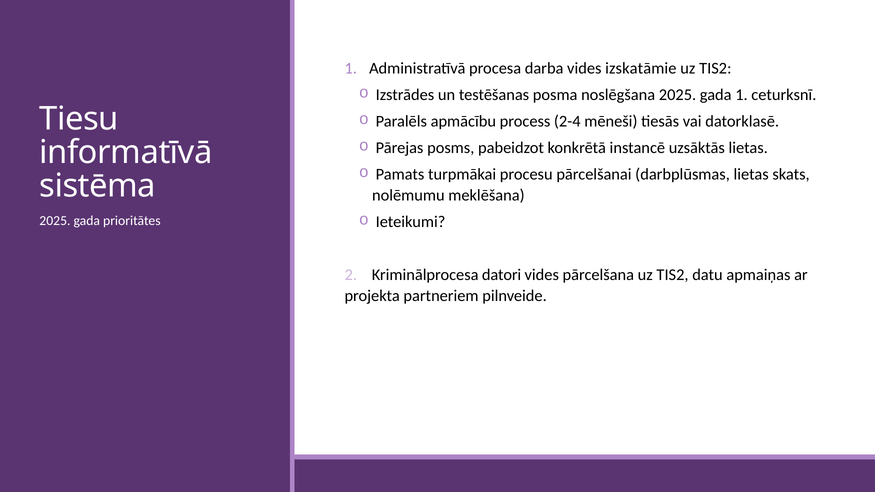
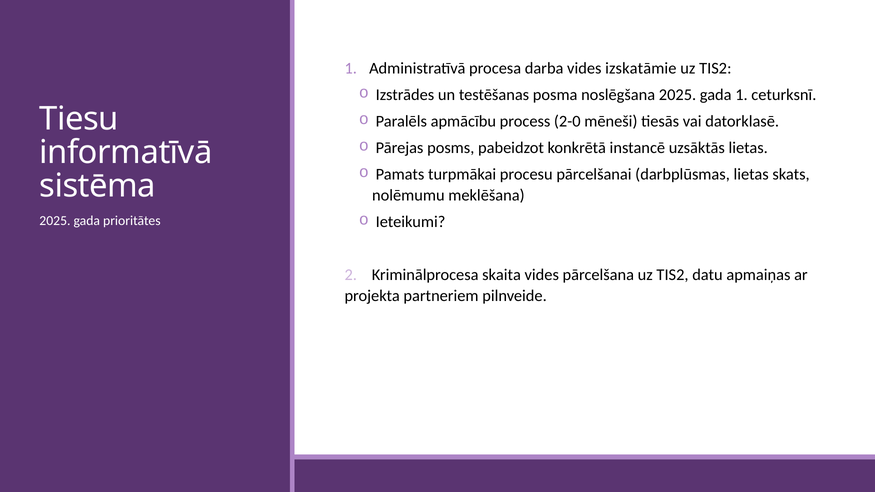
2-4: 2-4 -> 2-0 (567, 121)
datori: datori -> skaita (502, 275)
